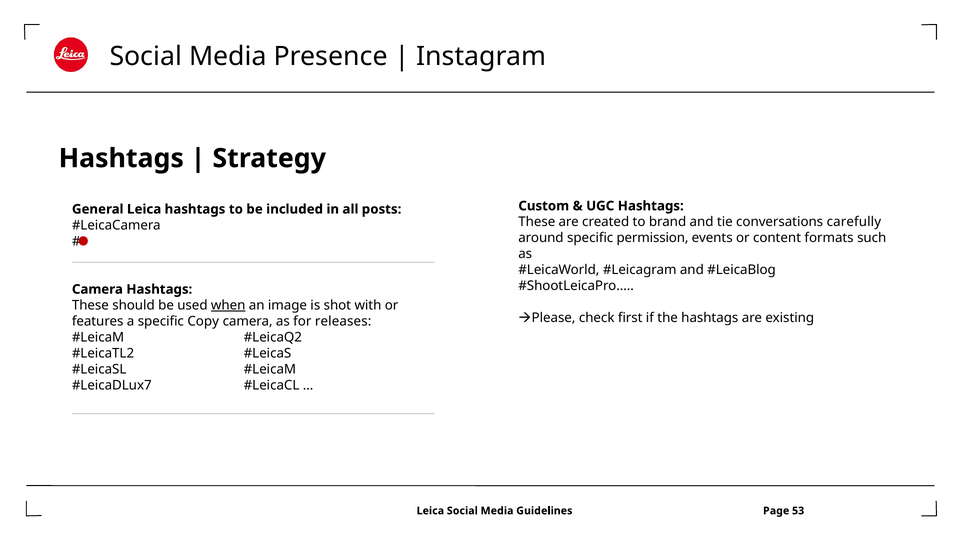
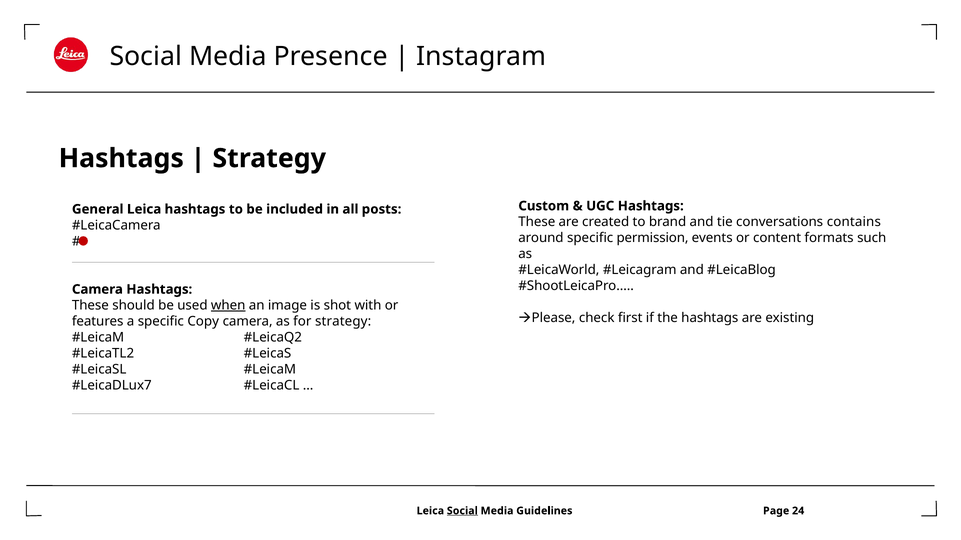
carefully: carefully -> contains (854, 222)
for releases: releases -> strategy (343, 322)
Social underline: none -> present (462, 511)
53: 53 -> 24 (798, 511)
